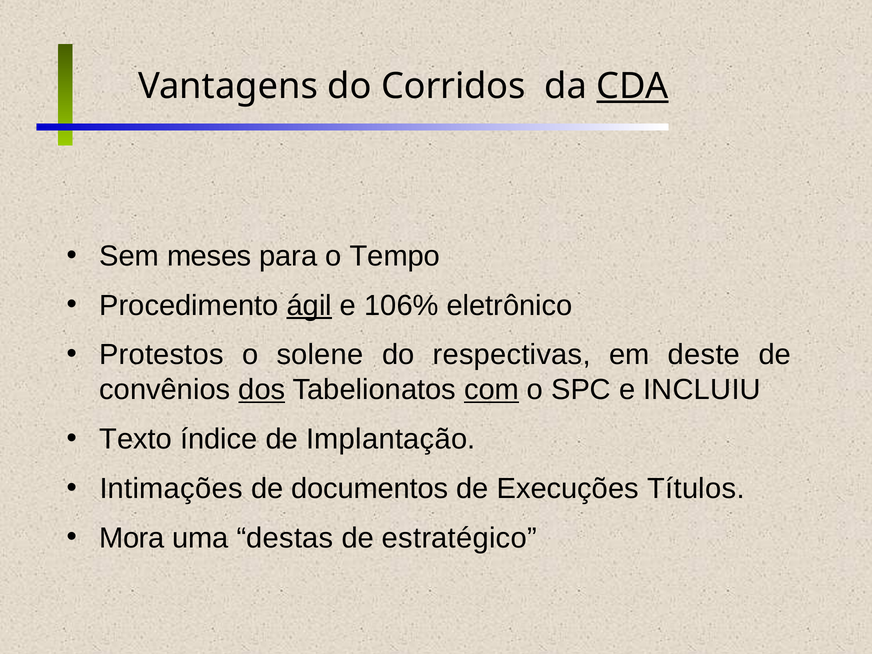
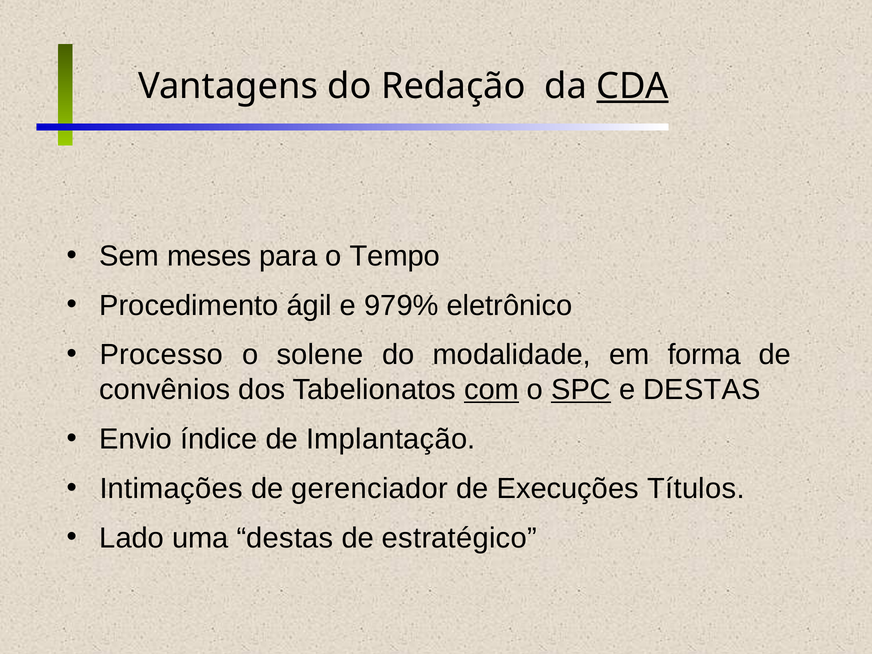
Corridos: Corridos -> Redação (453, 86)
ágil underline: present -> none (309, 305)
106%: 106% -> 979% (401, 305)
Protestos: Protestos -> Processo (161, 355)
respectivas: respectivas -> modalidade (512, 355)
deste: deste -> forma (704, 355)
dos underline: present -> none (262, 390)
SPC underline: none -> present (581, 390)
e INCLUIU: INCLUIU -> DESTAS (702, 390)
Texto: Texto -> Envio (136, 439)
documentos: documentos -> gerenciador (370, 489)
Mora: Mora -> Lado (132, 538)
